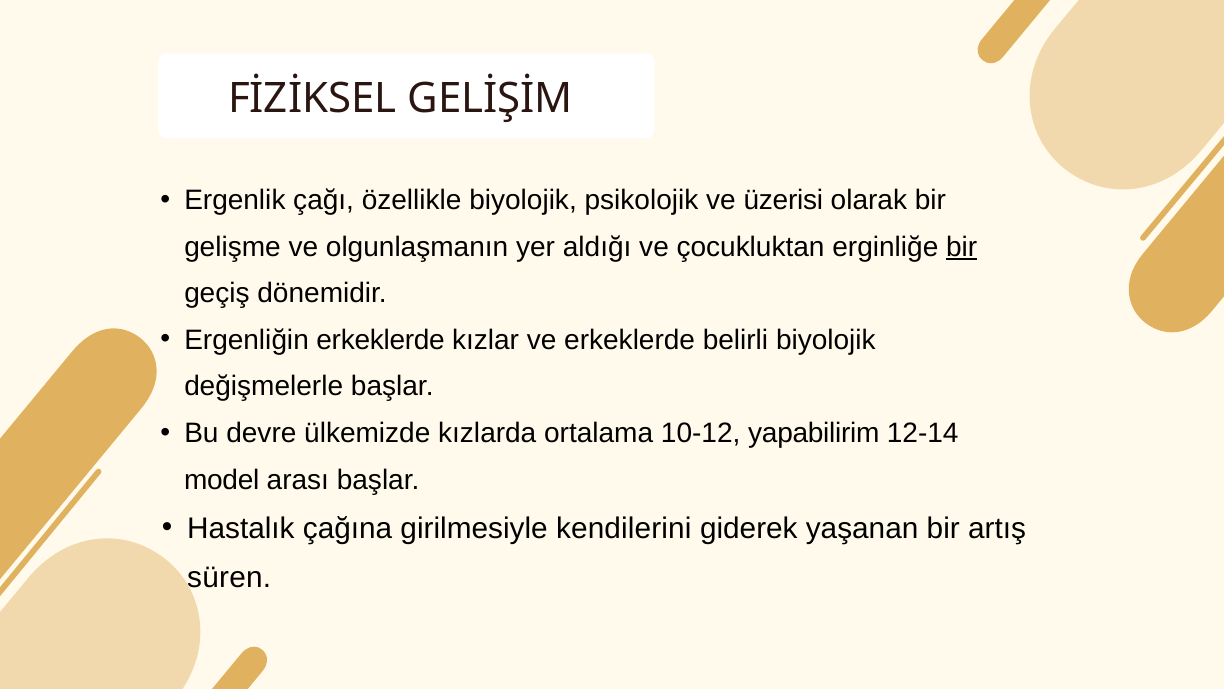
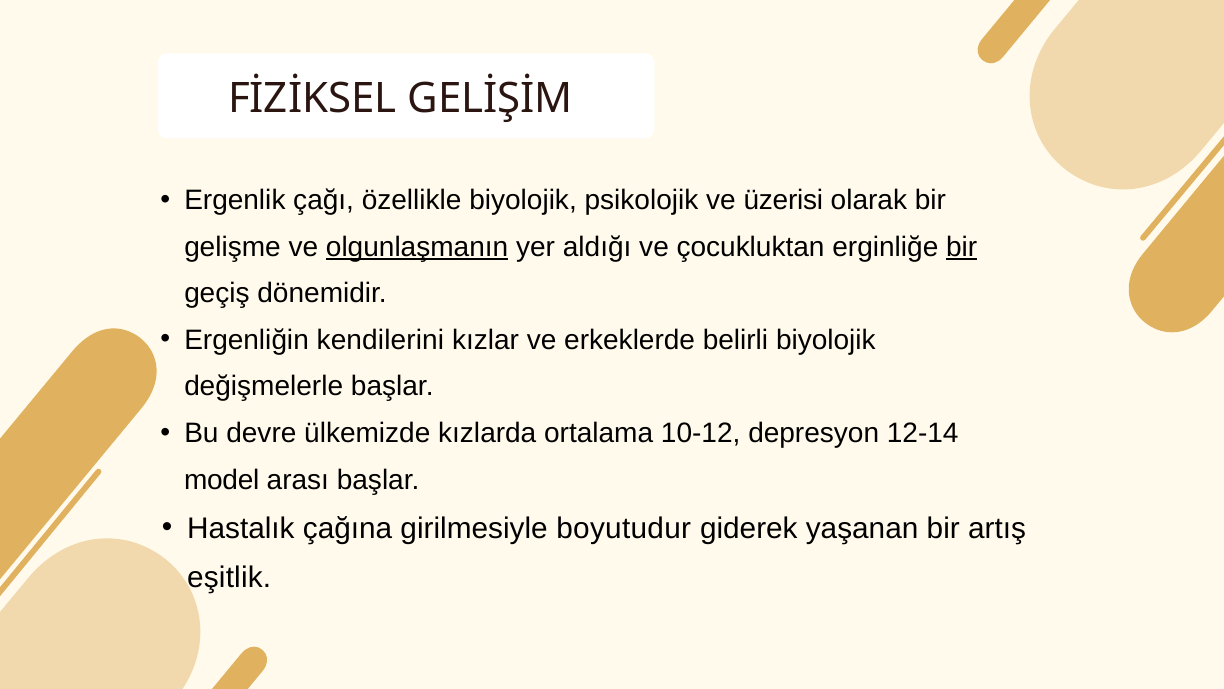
olgunlaşmanın underline: none -> present (417, 247)
Ergenliğin erkeklerde: erkeklerde -> kendilerini (380, 340)
yapabilirim: yapabilirim -> depresyon (814, 433)
kendilerini: kendilerini -> boyutudur (624, 528)
süren: süren -> eşitlik (229, 577)
